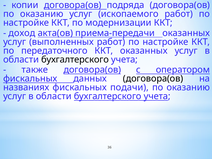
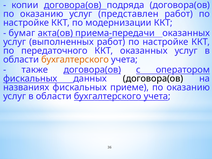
ископаемого: ископаемого -> представлен (128, 14)
доход: доход -> бумаг (22, 33)
бухгалтерского colour: black -> orange (75, 60)
подачи: подачи -> приеме (129, 87)
